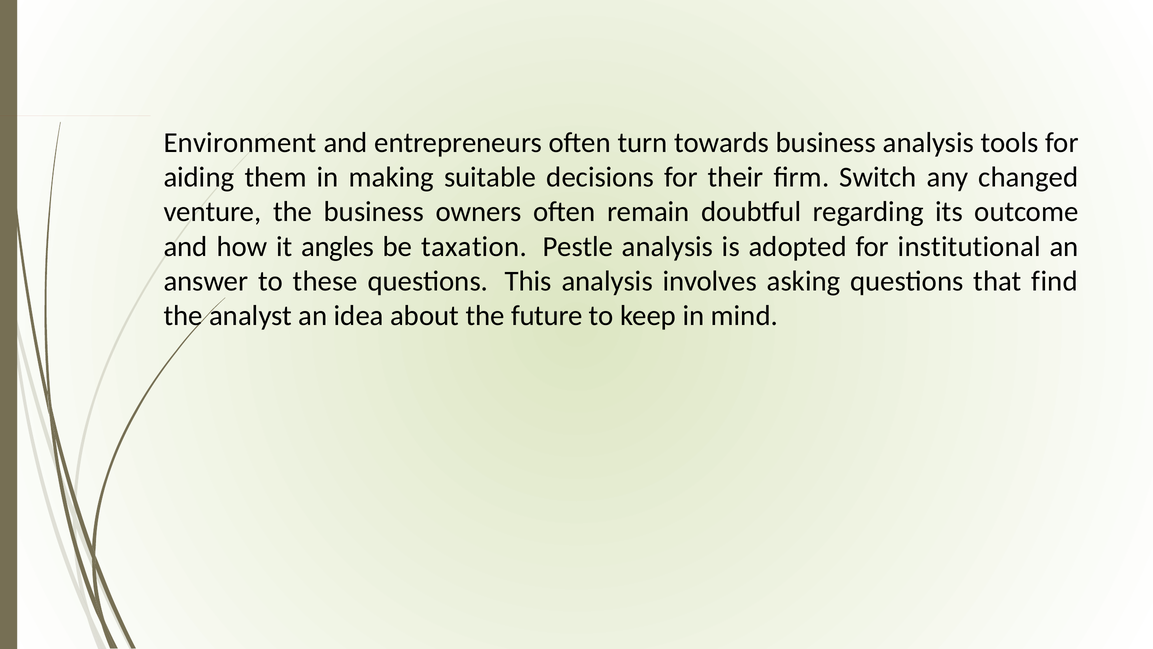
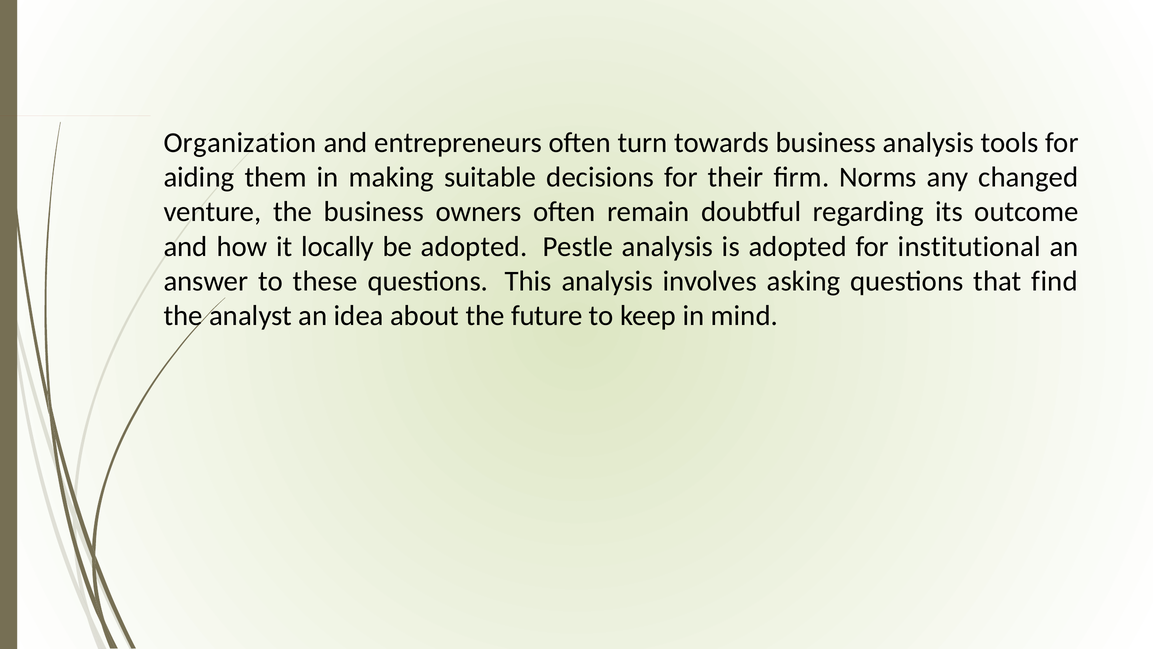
Environment: Environment -> Organization (240, 143)
Switch: Switch -> Norms (878, 177)
angles: angles -> locally (338, 246)
be taxation: taxation -> adopted (474, 246)
